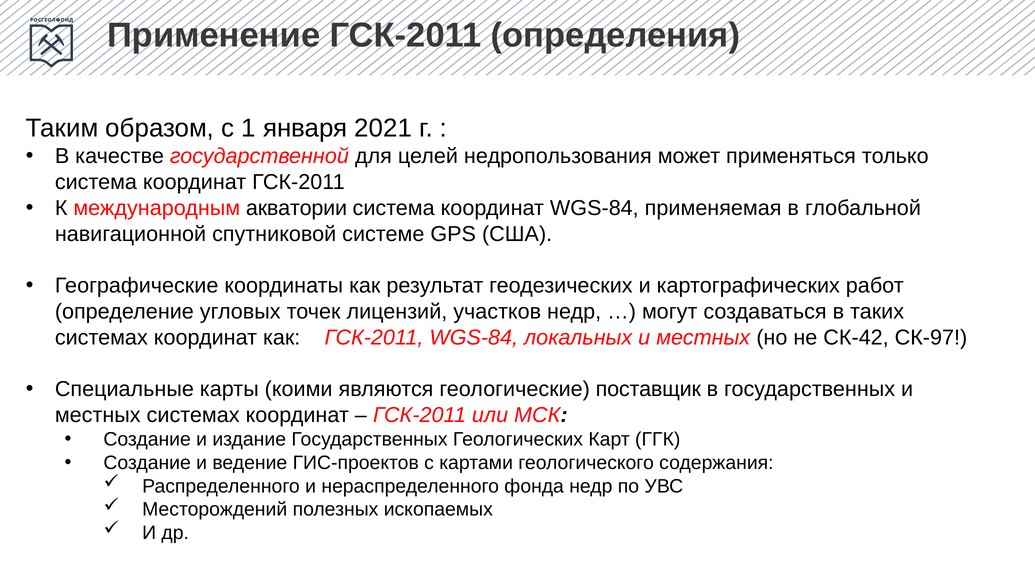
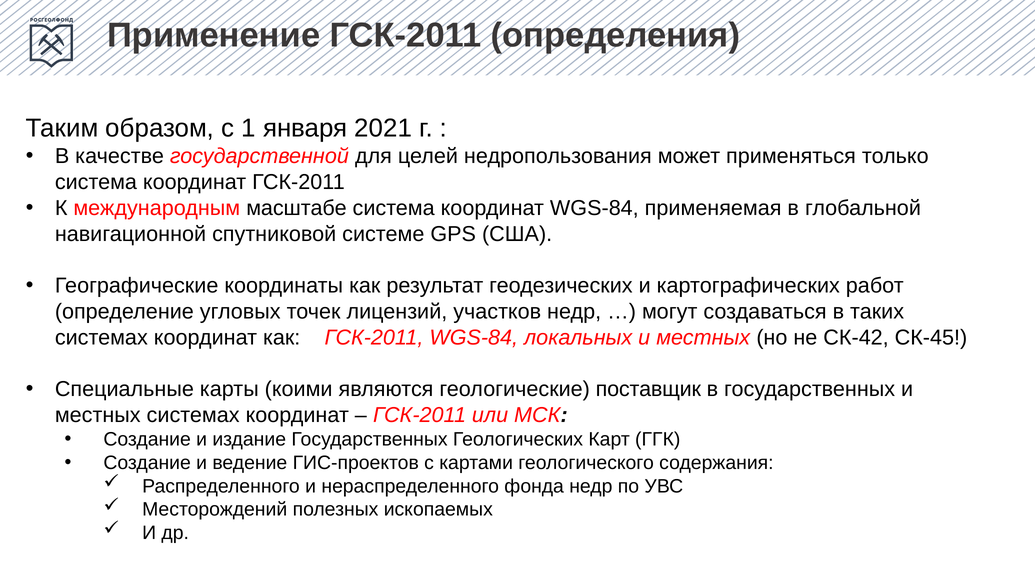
акватории: акватории -> масштабе (296, 208)
СК-97: СК-97 -> СК-45 (931, 338)
